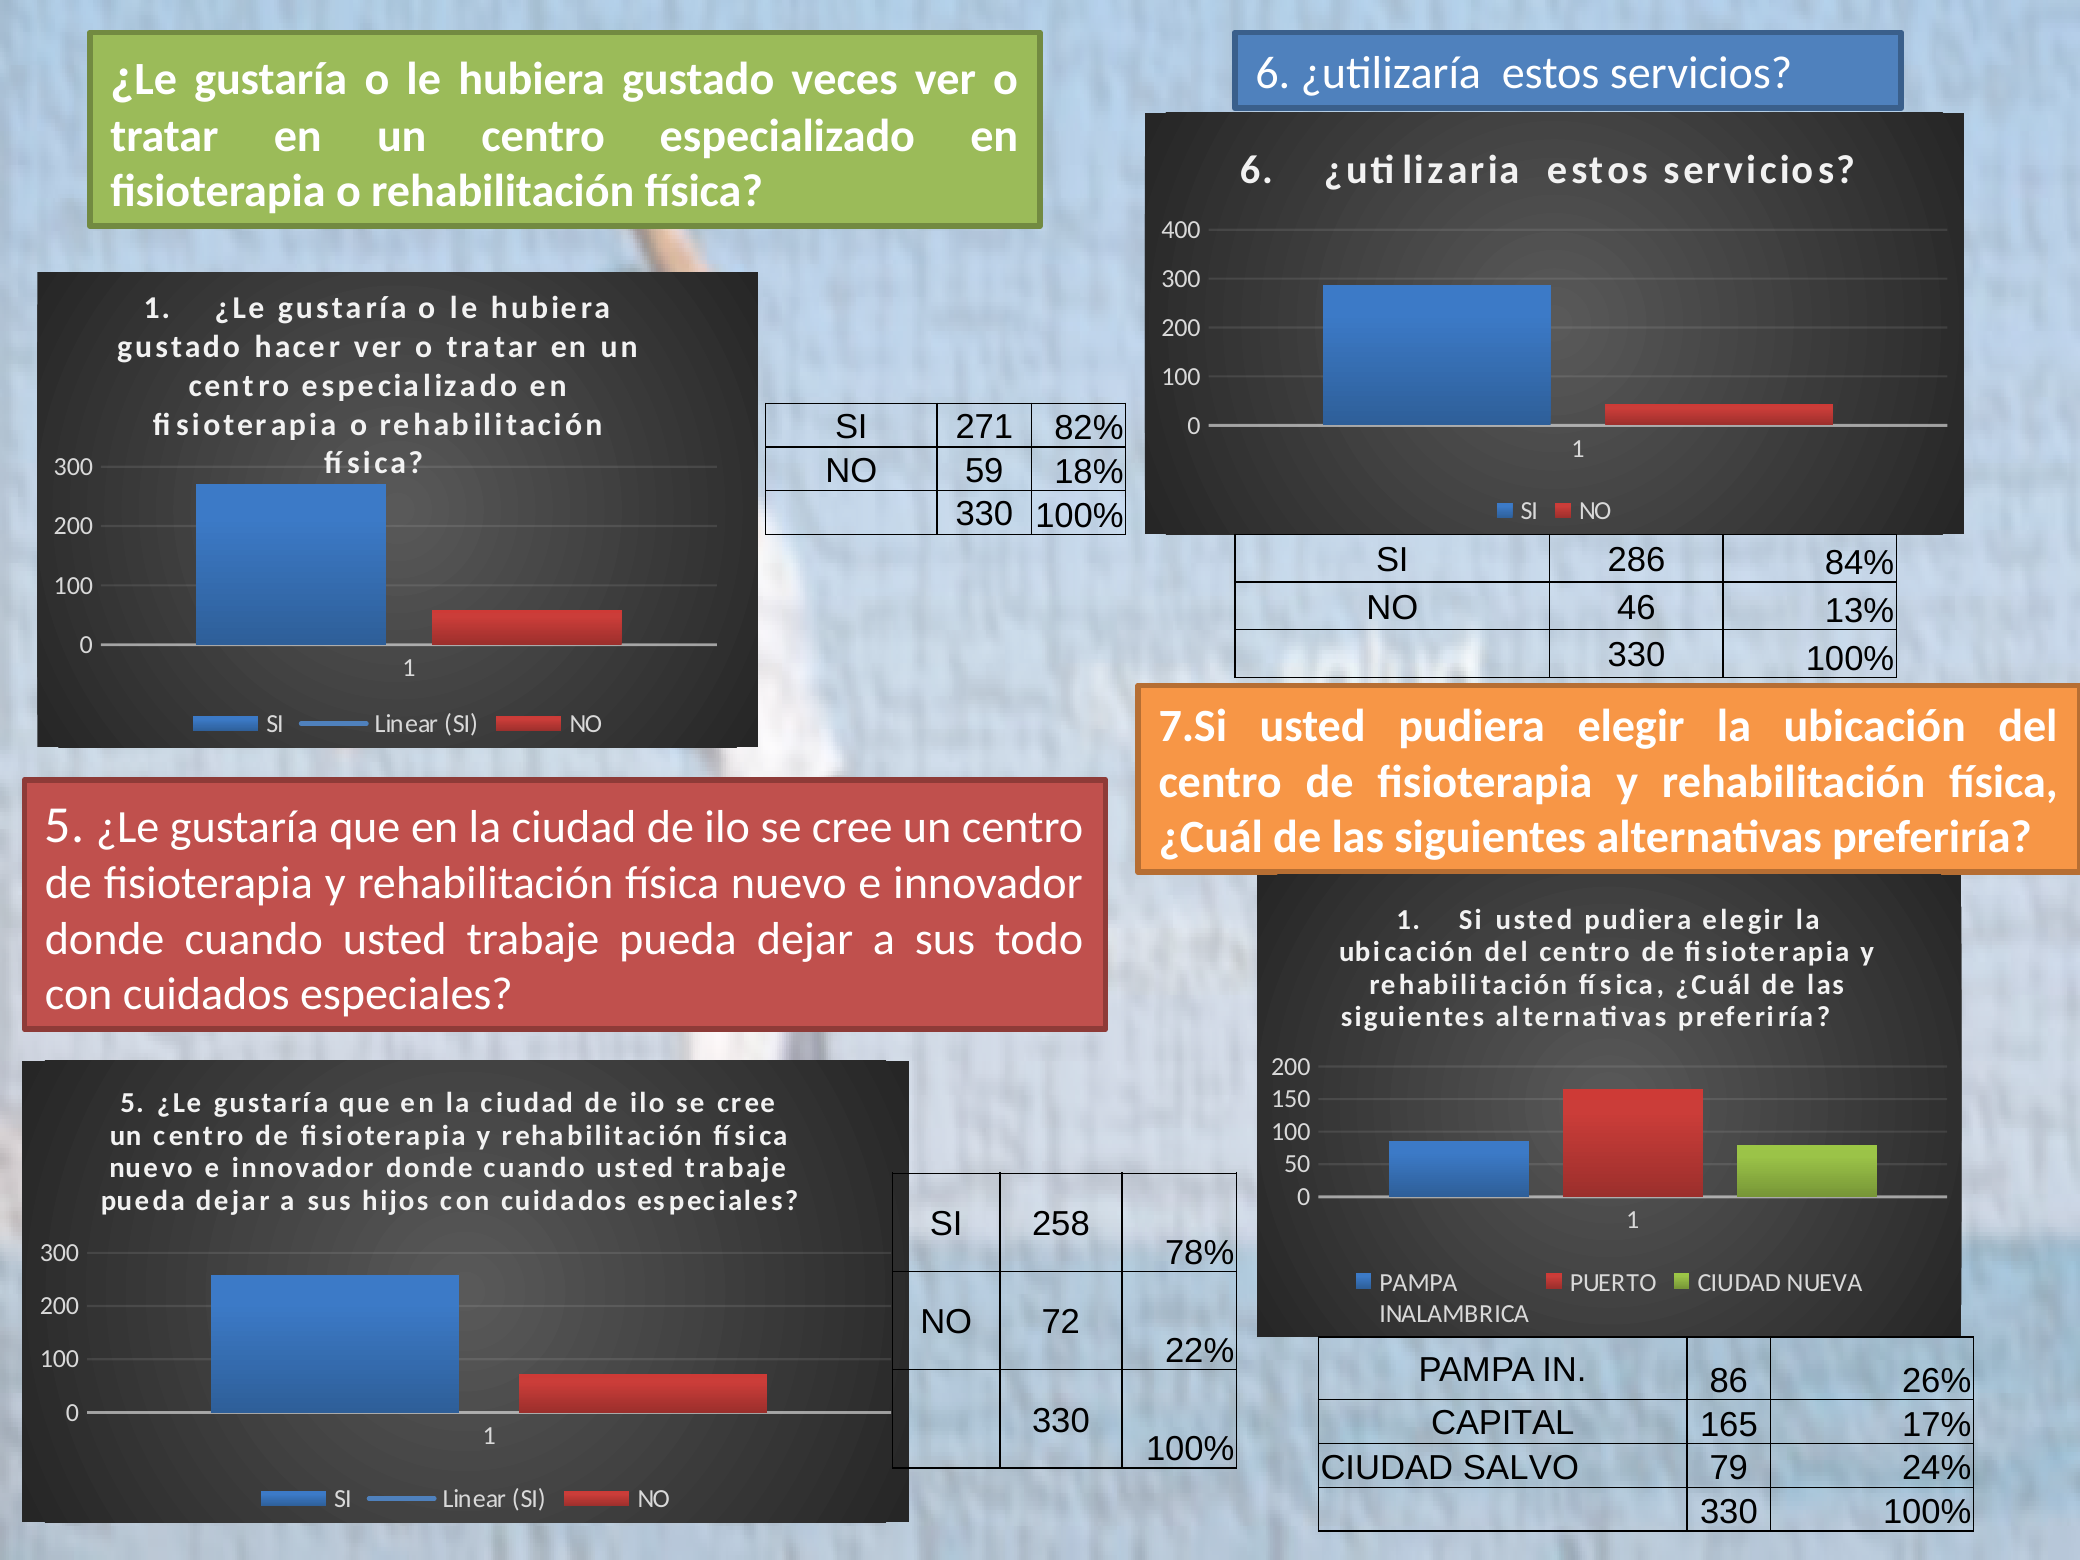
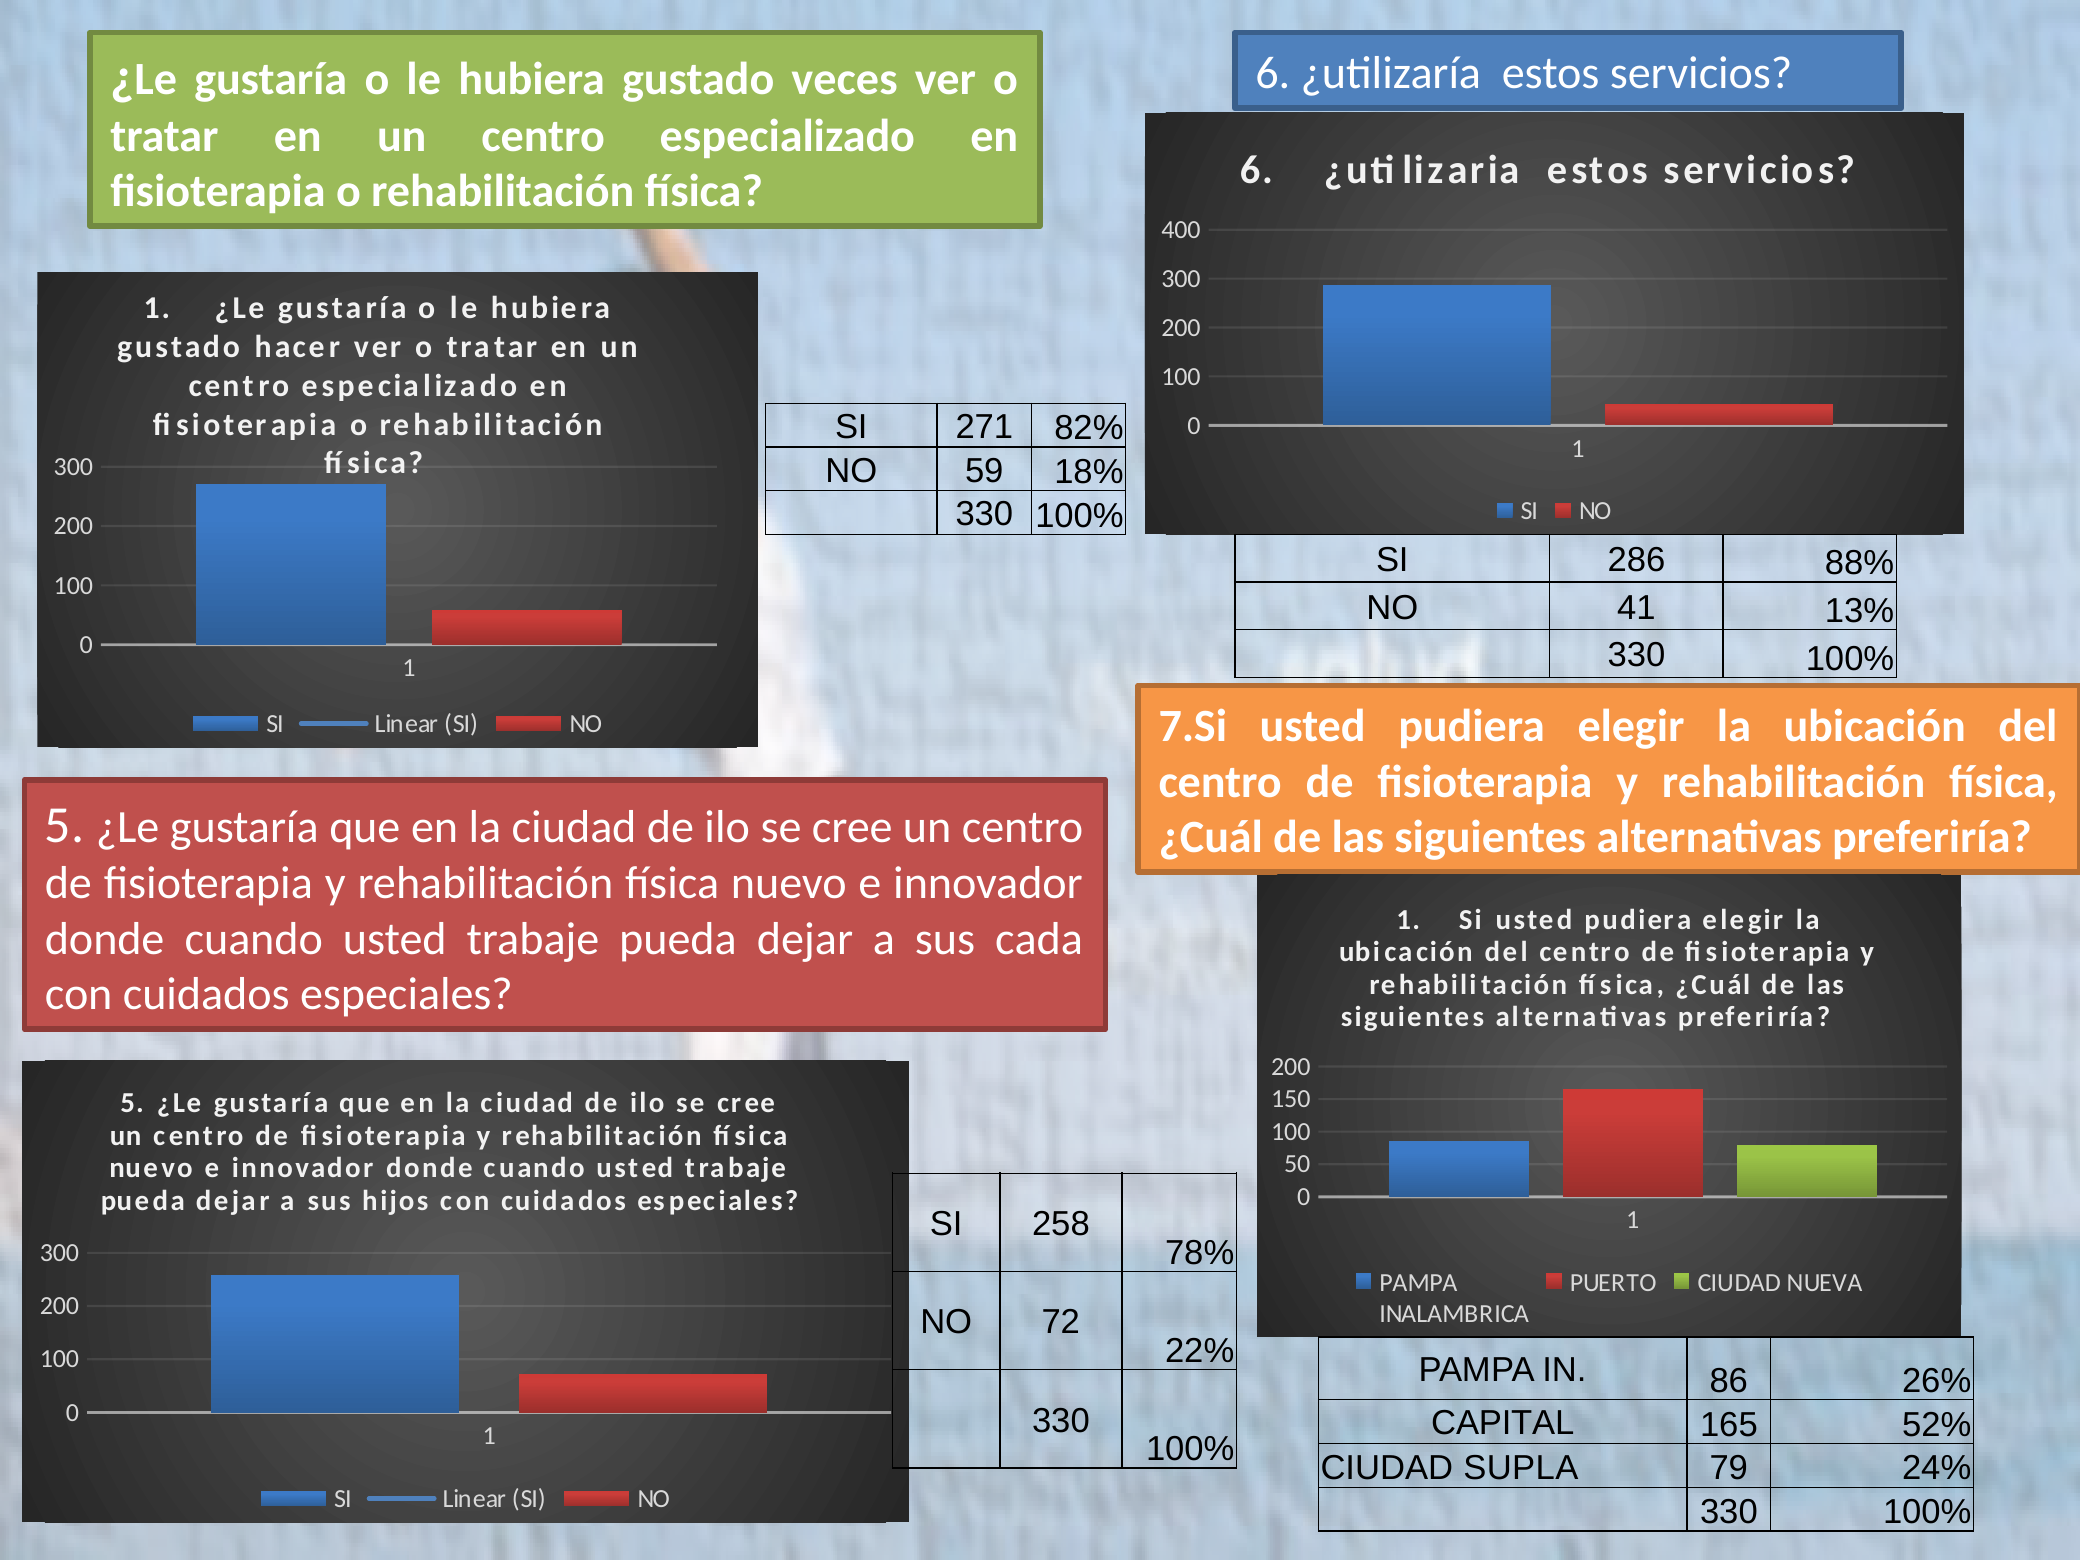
84%: 84% -> 88% (1860, 563)
46: 46 -> 41 (1636, 608)
todo: todo -> cada (1039, 939)
17%: 17% -> 52% (1937, 1425)
SALVO: SALVO -> SUPLA (1521, 1468)
